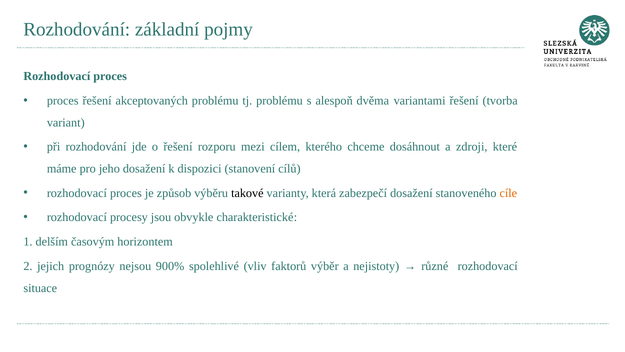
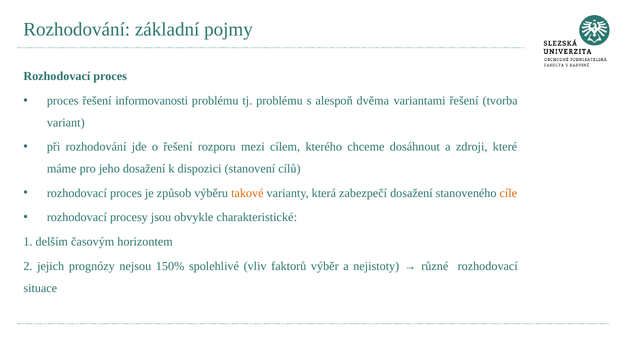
akceptovaných: akceptovaných -> informovanosti (152, 101)
takové colour: black -> orange (247, 193)
900%: 900% -> 150% (170, 266)
